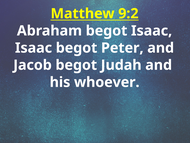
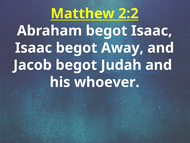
9:2: 9:2 -> 2:2 (128, 14)
Peter: Peter -> Away (122, 48)
